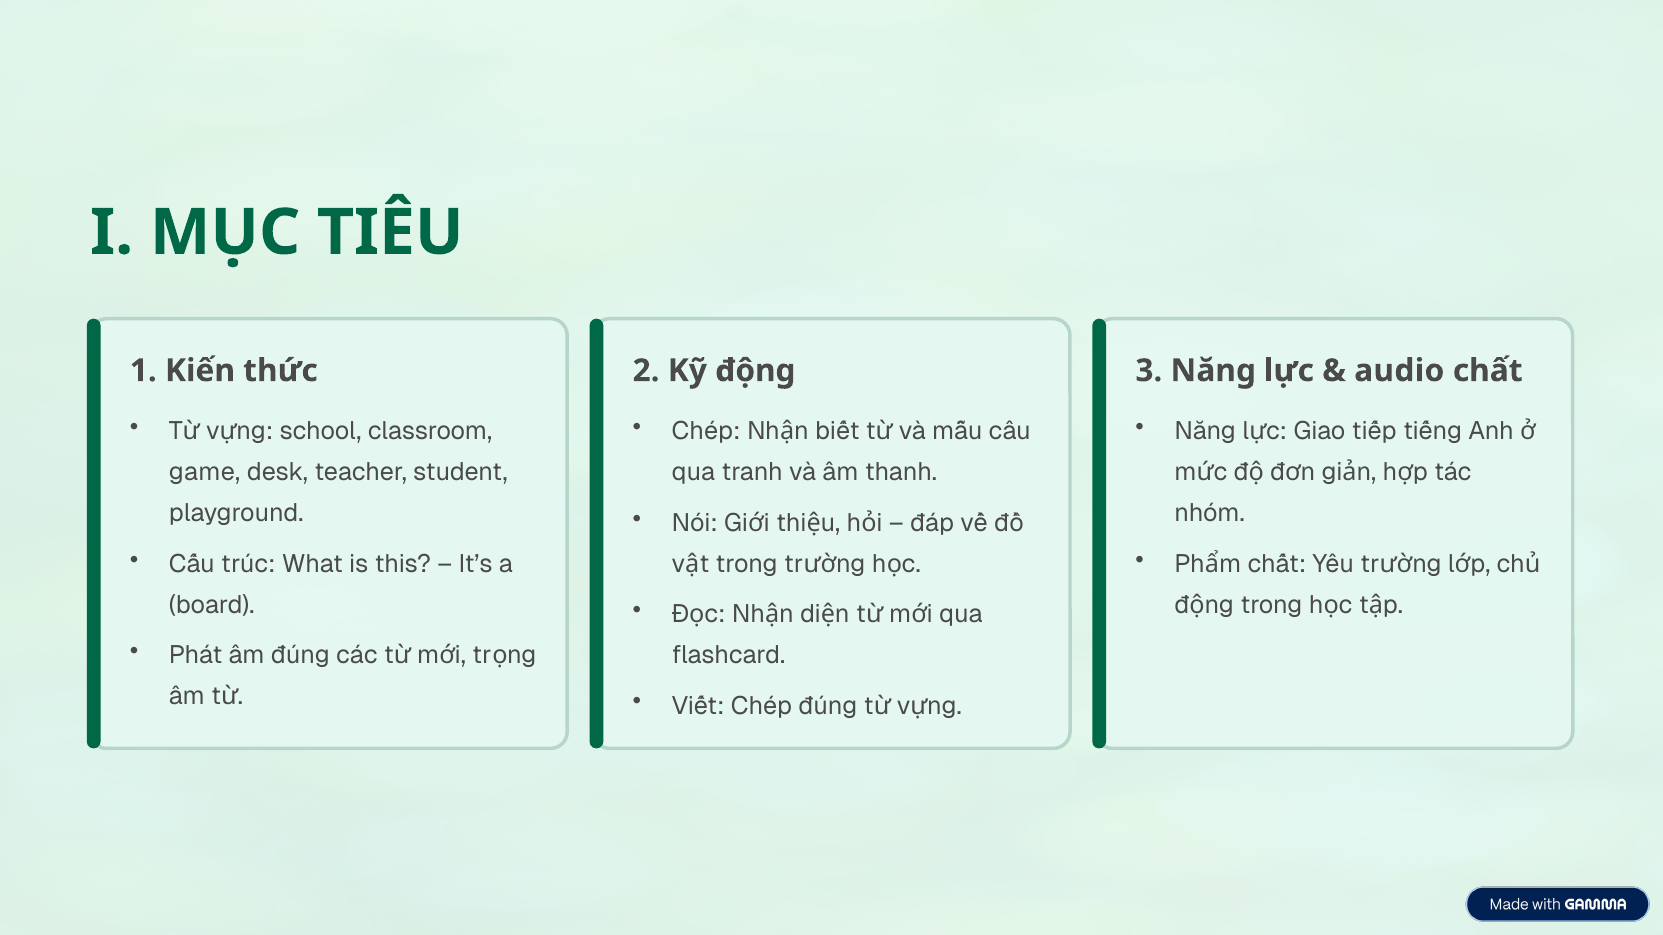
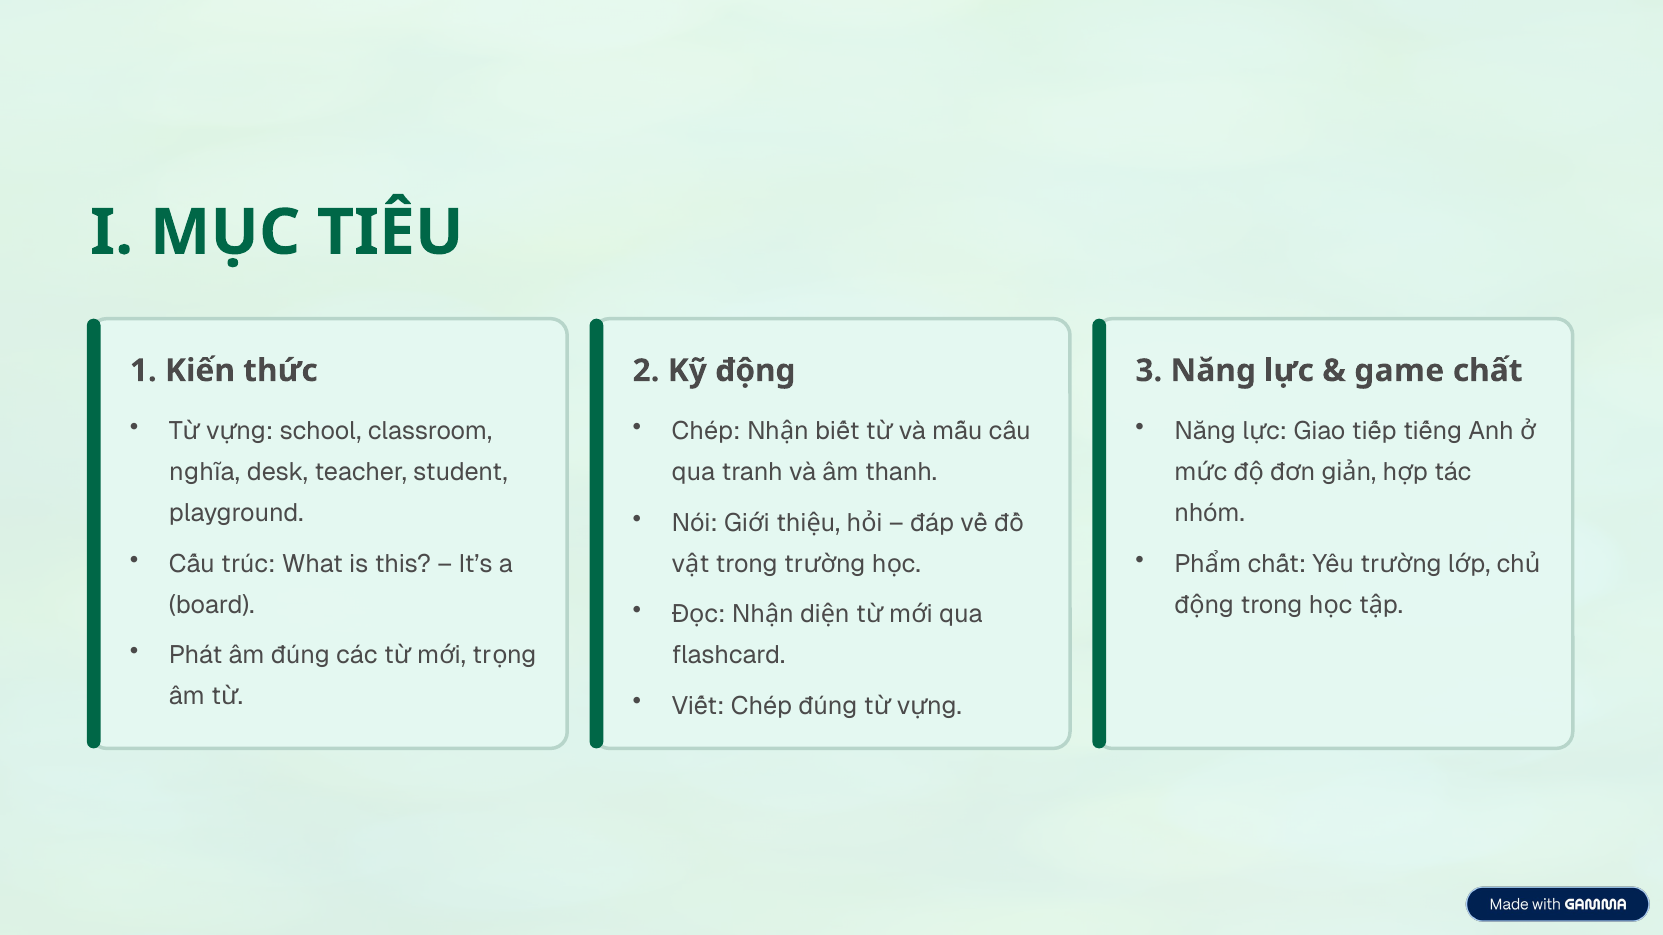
audio: audio -> game (1399, 371)
game: game -> nghĩa (205, 473)
